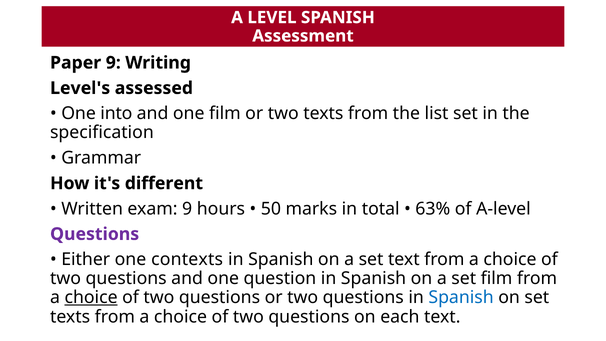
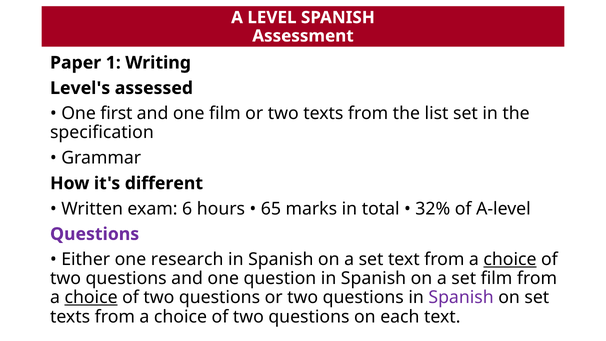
Paper 9: 9 -> 1 (113, 63)
into: into -> first (116, 113)
exam 9: 9 -> 6 (187, 209)
50: 50 -> 65 (271, 209)
63%: 63% -> 32% (433, 209)
contexts: contexts -> research (187, 259)
choice underline: none -> present (510, 259)
Spanish colour: blue -> purple (461, 297)
